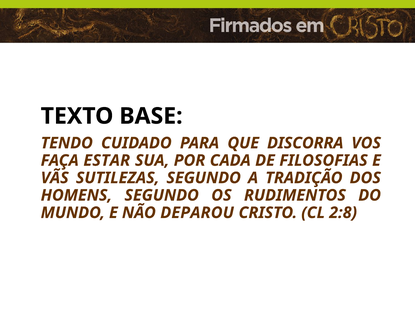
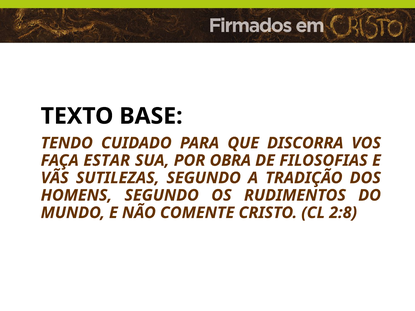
CADA: CADA -> OBRA (230, 161)
DEPAROU: DEPAROU -> COMENTE (197, 213)
